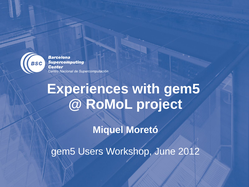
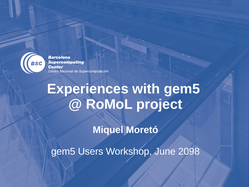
2012: 2012 -> 2098 (189, 151)
